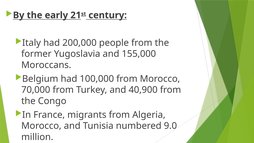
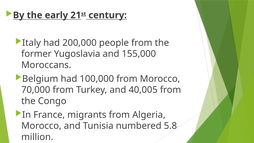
40,900: 40,900 -> 40,005 (143, 90)
9.0: 9.0 -> 5.8 (170, 126)
